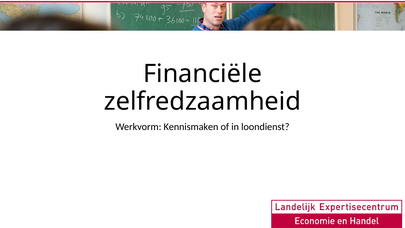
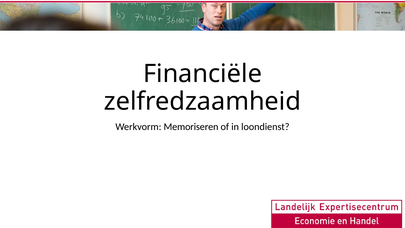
Kennismaken: Kennismaken -> Memoriseren (191, 127)
